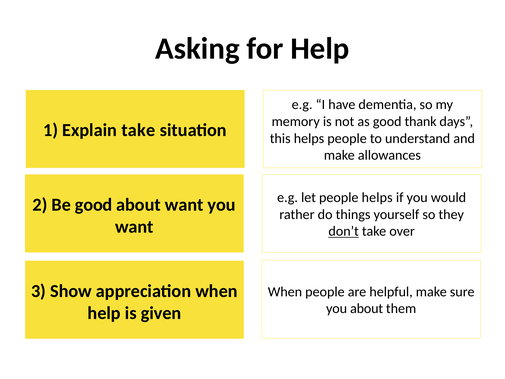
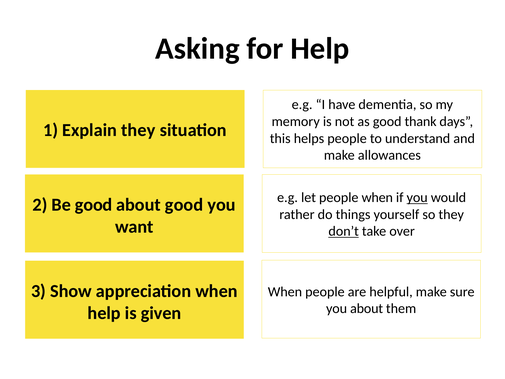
Explain take: take -> they (138, 130)
people helps: helps -> when (377, 197)
you underline: none -> present (417, 197)
about want: want -> good (184, 205)
